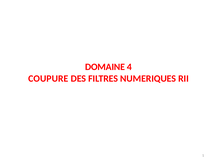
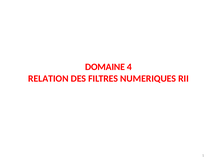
COUPURE: COUPURE -> RELATION (48, 78)
